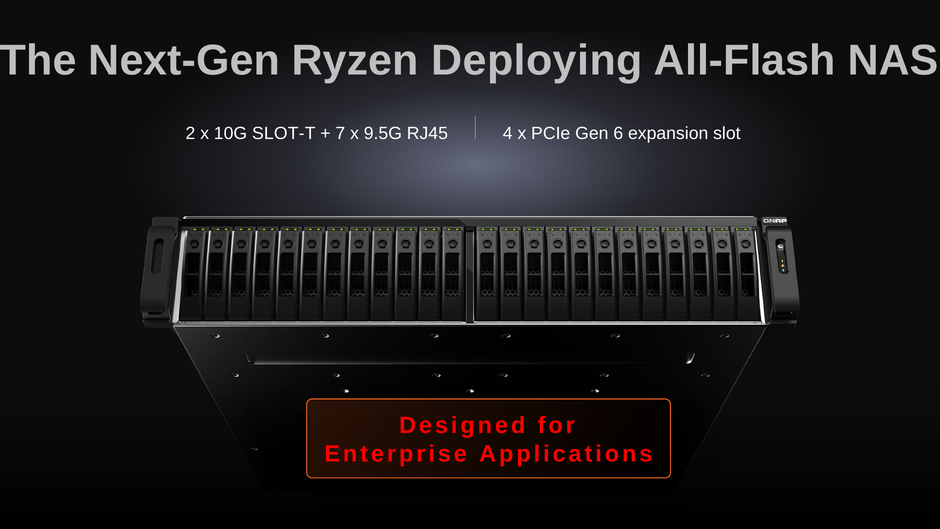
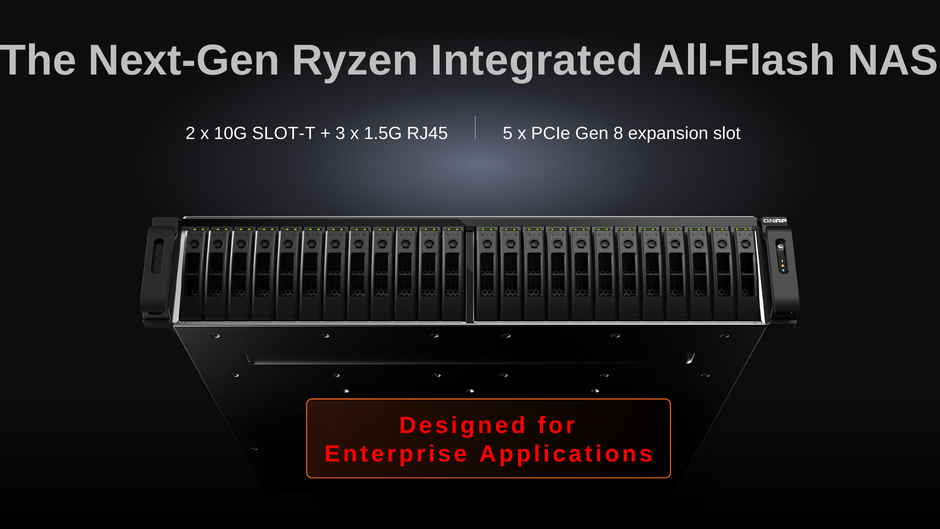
Deploying: Deploying -> Integrated (537, 61)
7: 7 -> 3 (340, 133)
9.5G: 9.5G -> 1.5G (383, 133)
4: 4 -> 5 (508, 133)
6: 6 -> 8 (618, 133)
